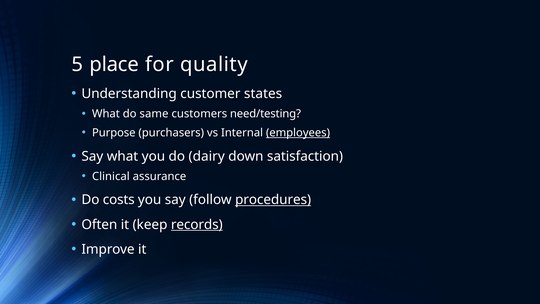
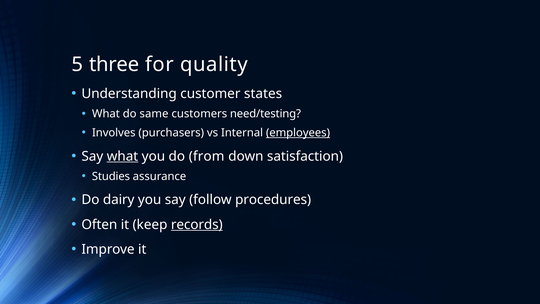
place: place -> three (114, 65)
Purpose: Purpose -> Involves (114, 133)
what underline: none -> present (123, 156)
dairy: dairy -> from (207, 156)
Clinical: Clinical -> Studies (111, 176)
costs: costs -> dairy (119, 200)
procedures underline: present -> none (273, 200)
